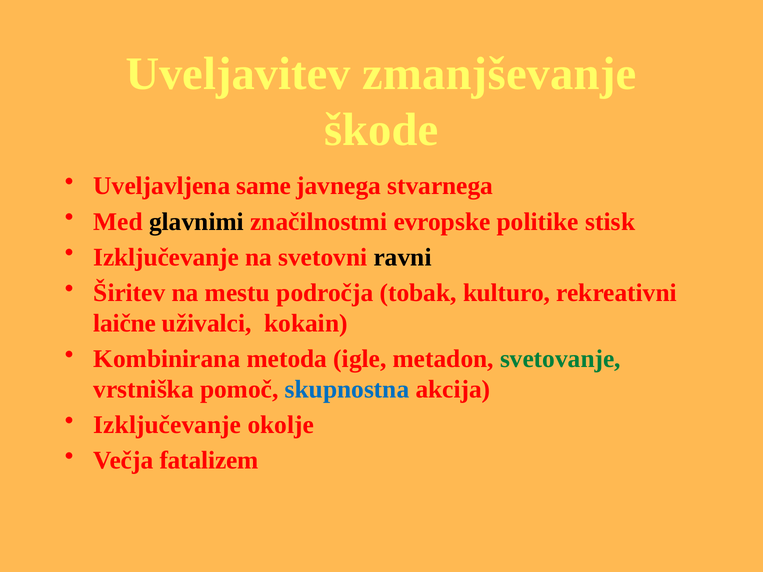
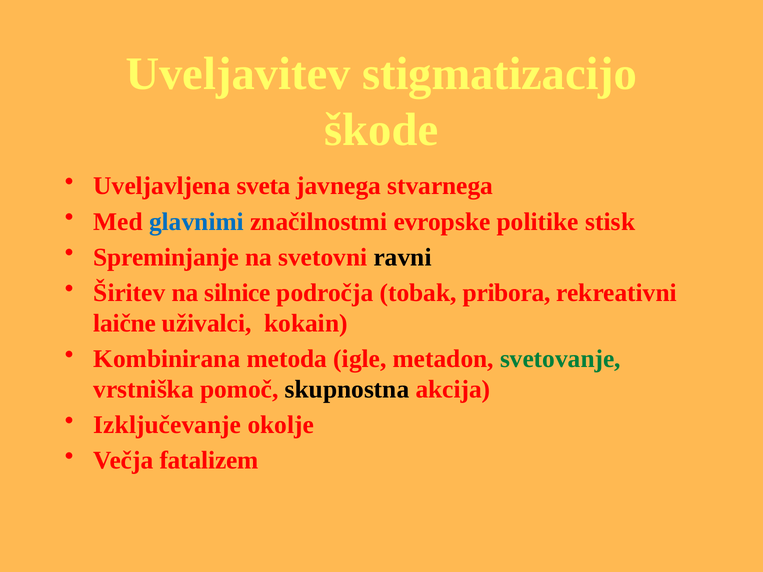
zmanjševanje: zmanjševanje -> stigmatizacijo (500, 74)
same: same -> sveta (264, 186)
glavnimi colour: black -> blue (196, 222)
Izključevanje: Izključevanje -> Spreminjanje (166, 257)
mestu: mestu -> silnice (238, 293)
kulturo: kulturo -> pribora (507, 293)
skupnostna colour: blue -> black (347, 390)
